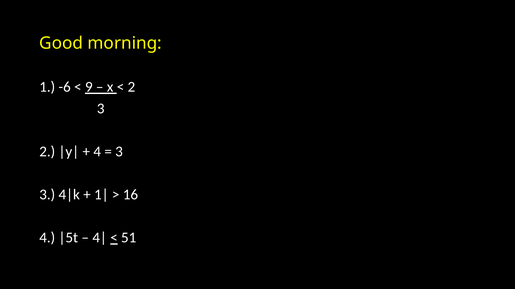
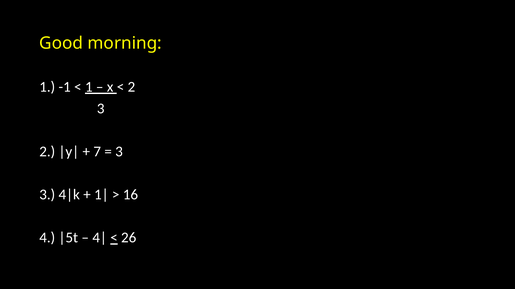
-6: -6 -> -1 (65, 87)
9: 9 -> 1 (89, 87)
4: 4 -> 7 (97, 152)
51: 51 -> 26 (129, 238)
